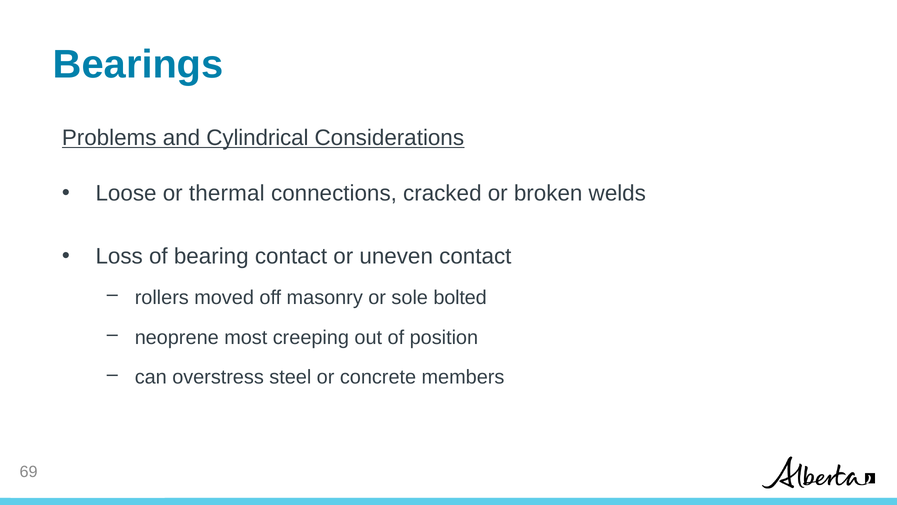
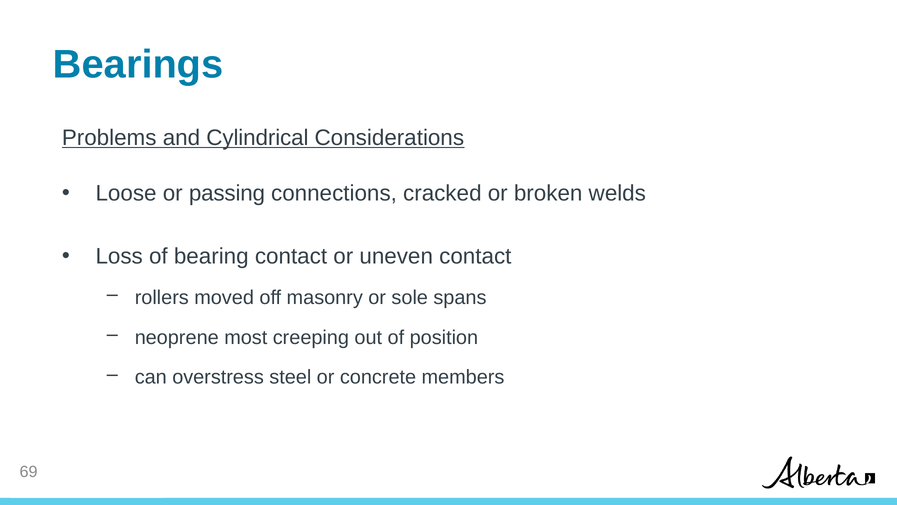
thermal: thermal -> passing (227, 193)
bolted: bolted -> spans (460, 297)
